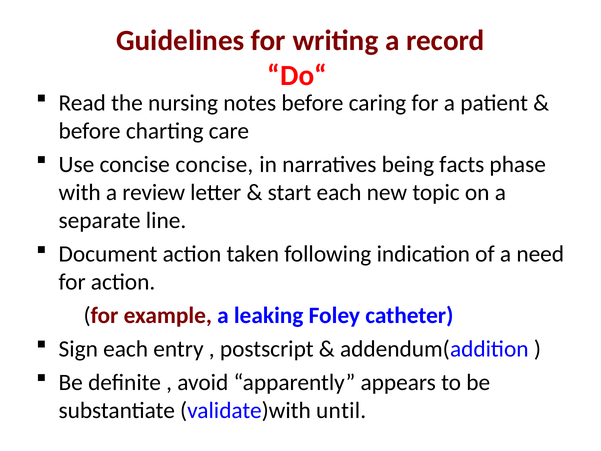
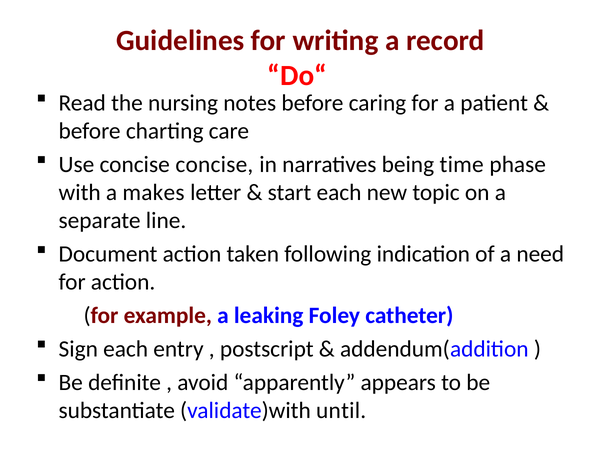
facts: facts -> time (462, 164)
review: review -> makes (153, 193)
